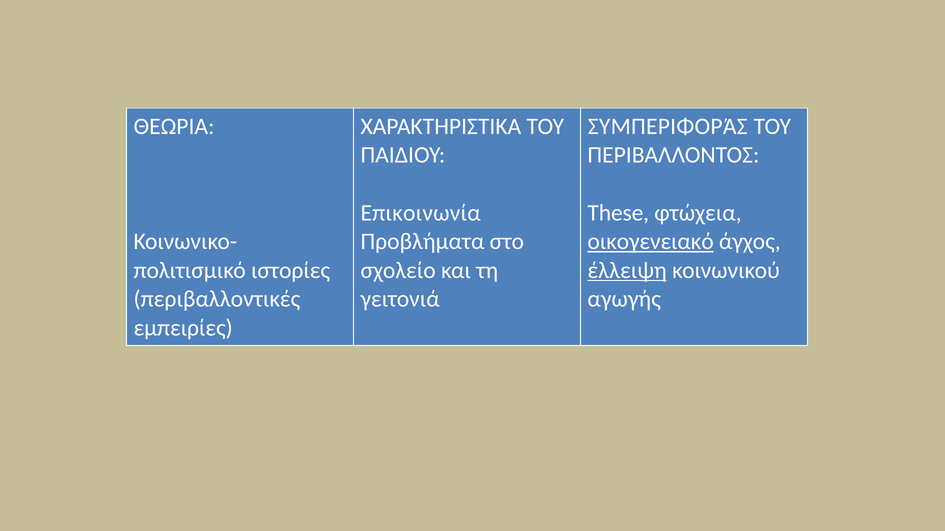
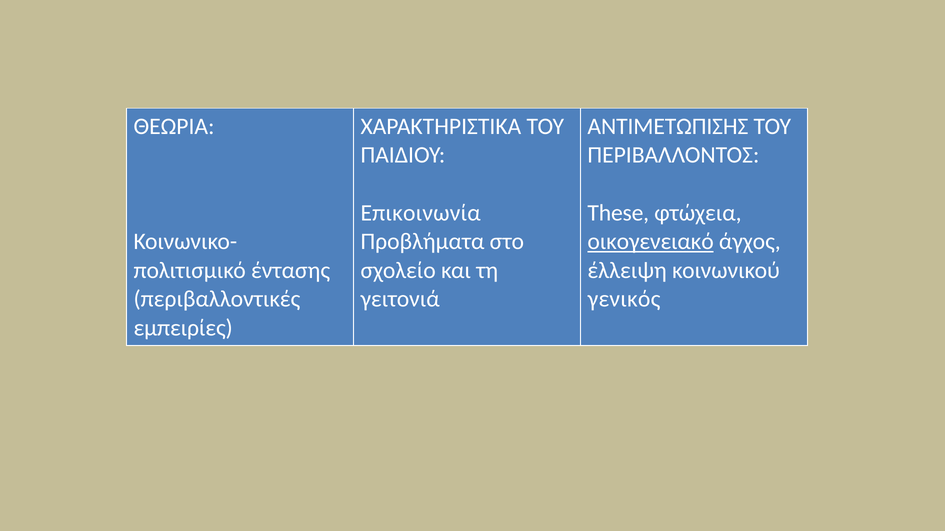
ΣΥΜΠΕΡΙΦΟΡΆΣ: ΣΥΜΠΕΡΙΦΟΡΆΣ -> ΑΝΤΙΜΕΤΩΠΙΣΗΣ (668, 126)
ιστορίες: ιστορίες -> έντασης (291, 271)
έλλειψη underline: present -> none (627, 271)
αγωγής: αγωγής -> γενικός (624, 299)
